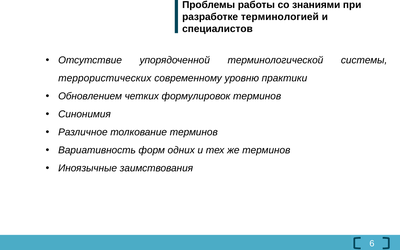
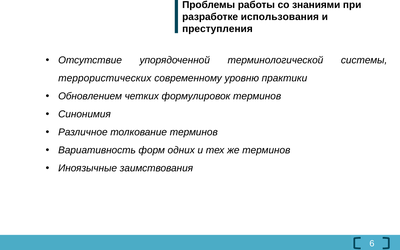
терминологией: терминологией -> использования (280, 17)
специалистов: специалистов -> преступления (217, 29)
